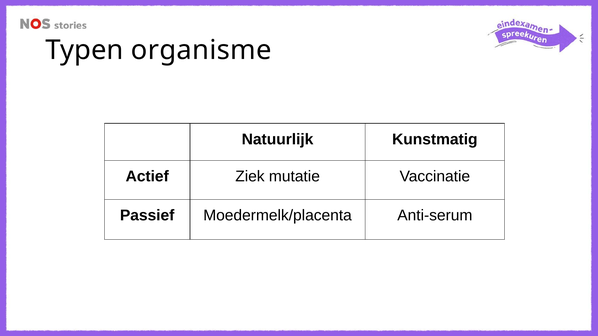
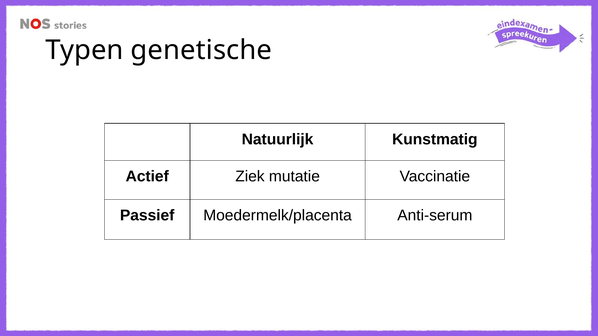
organisme: organisme -> genetische (201, 50)
